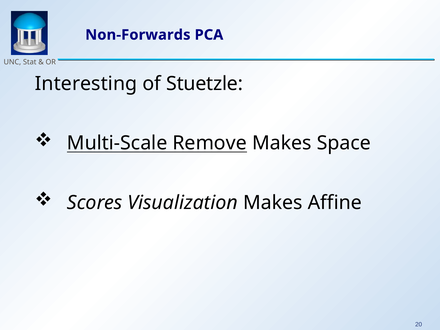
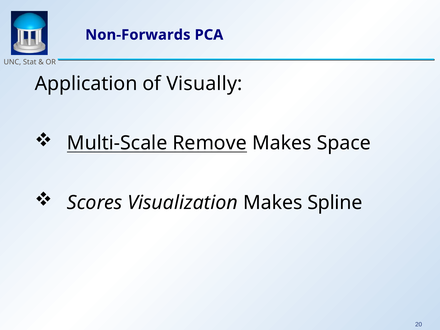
Interesting: Interesting -> Application (86, 84)
Stuetzle: Stuetzle -> Visually (204, 84)
Affine: Affine -> Spline (335, 203)
